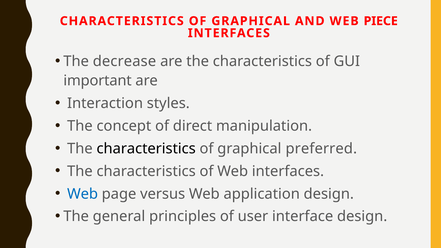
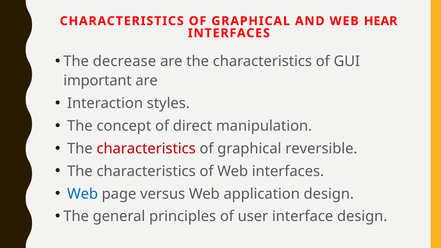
PIECE: PIECE -> HEAR (381, 21)
characteristics colour: black -> red (146, 149)
preferred: preferred -> reversible (321, 149)
